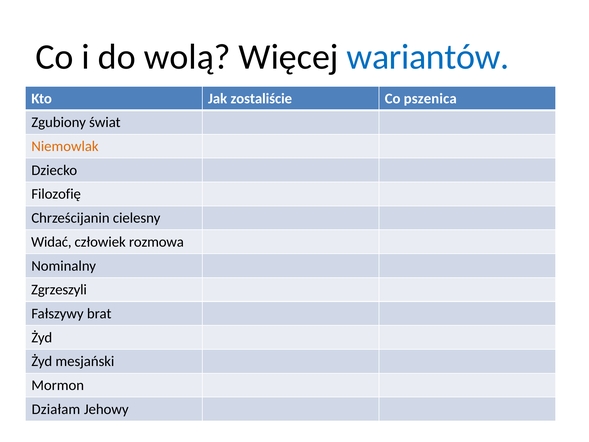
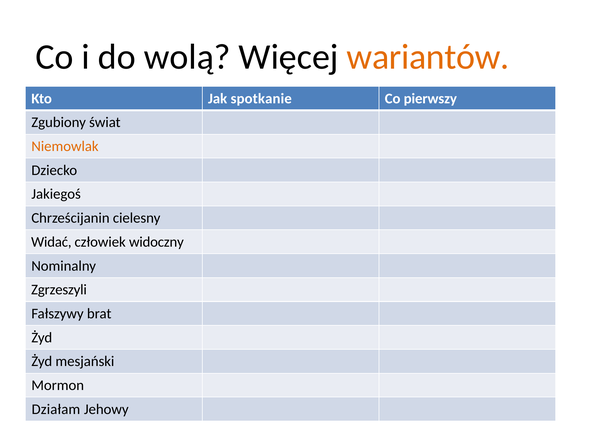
wariantów colour: blue -> orange (428, 57)
zostaliście: zostaliście -> spotkanie (261, 98)
pszenica: pszenica -> pierwszy (430, 98)
Filozofię: Filozofię -> Jakiegoś (56, 194)
rozmowa: rozmowa -> widoczny (156, 242)
